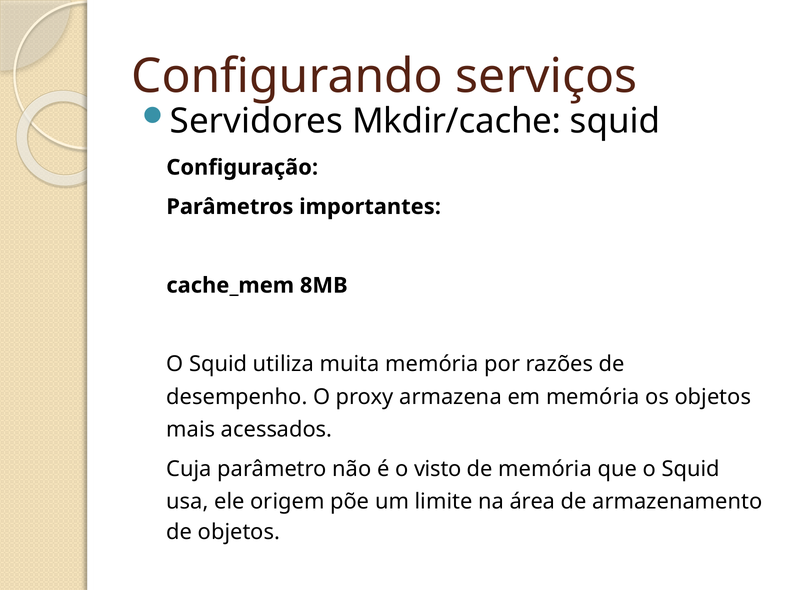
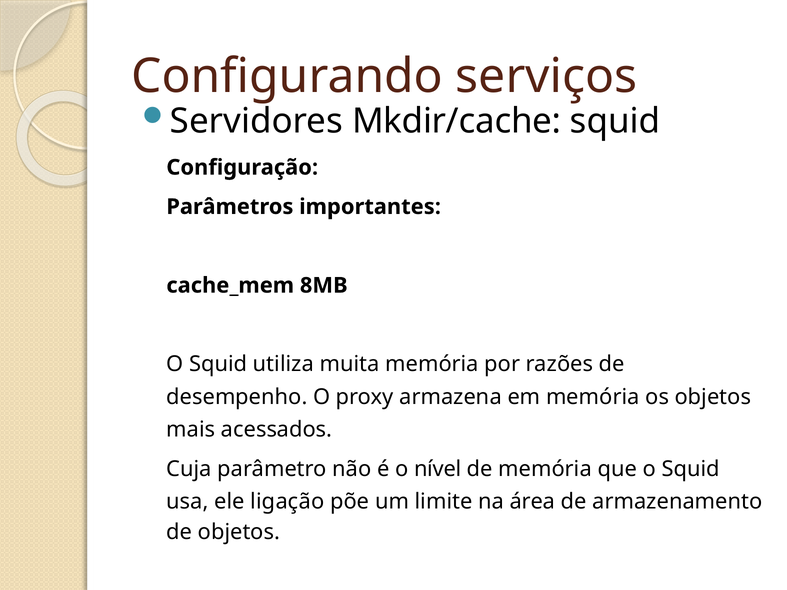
visto: visto -> nível (438, 469)
origem: origem -> ligação (287, 502)
